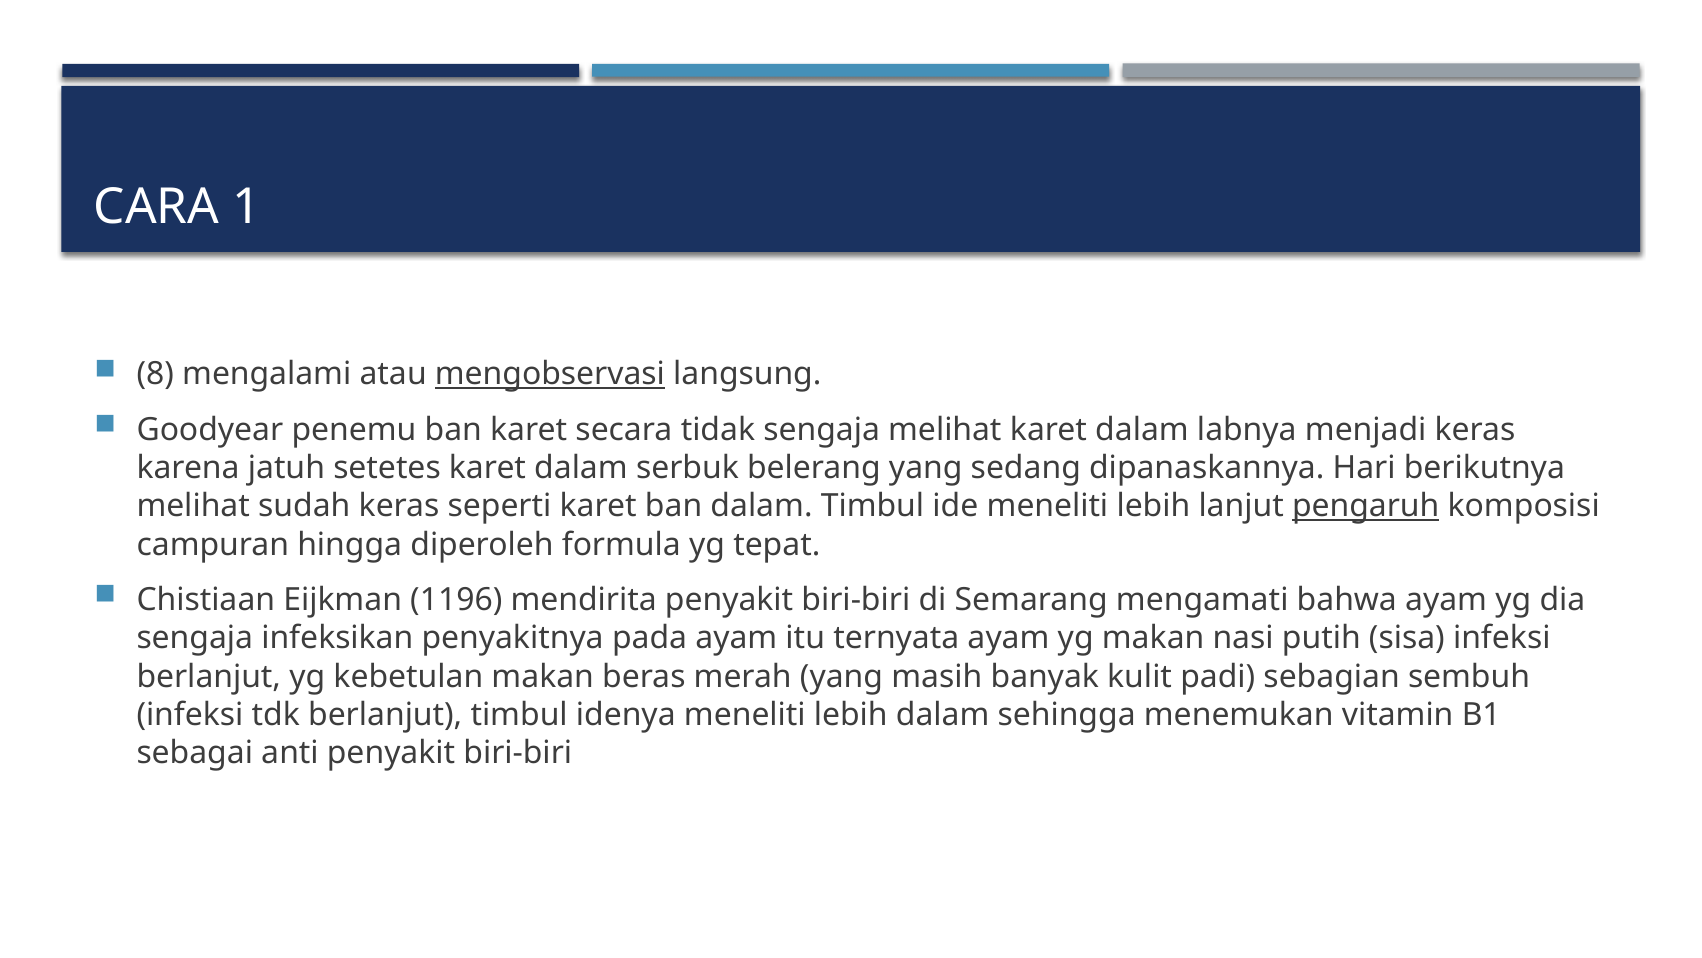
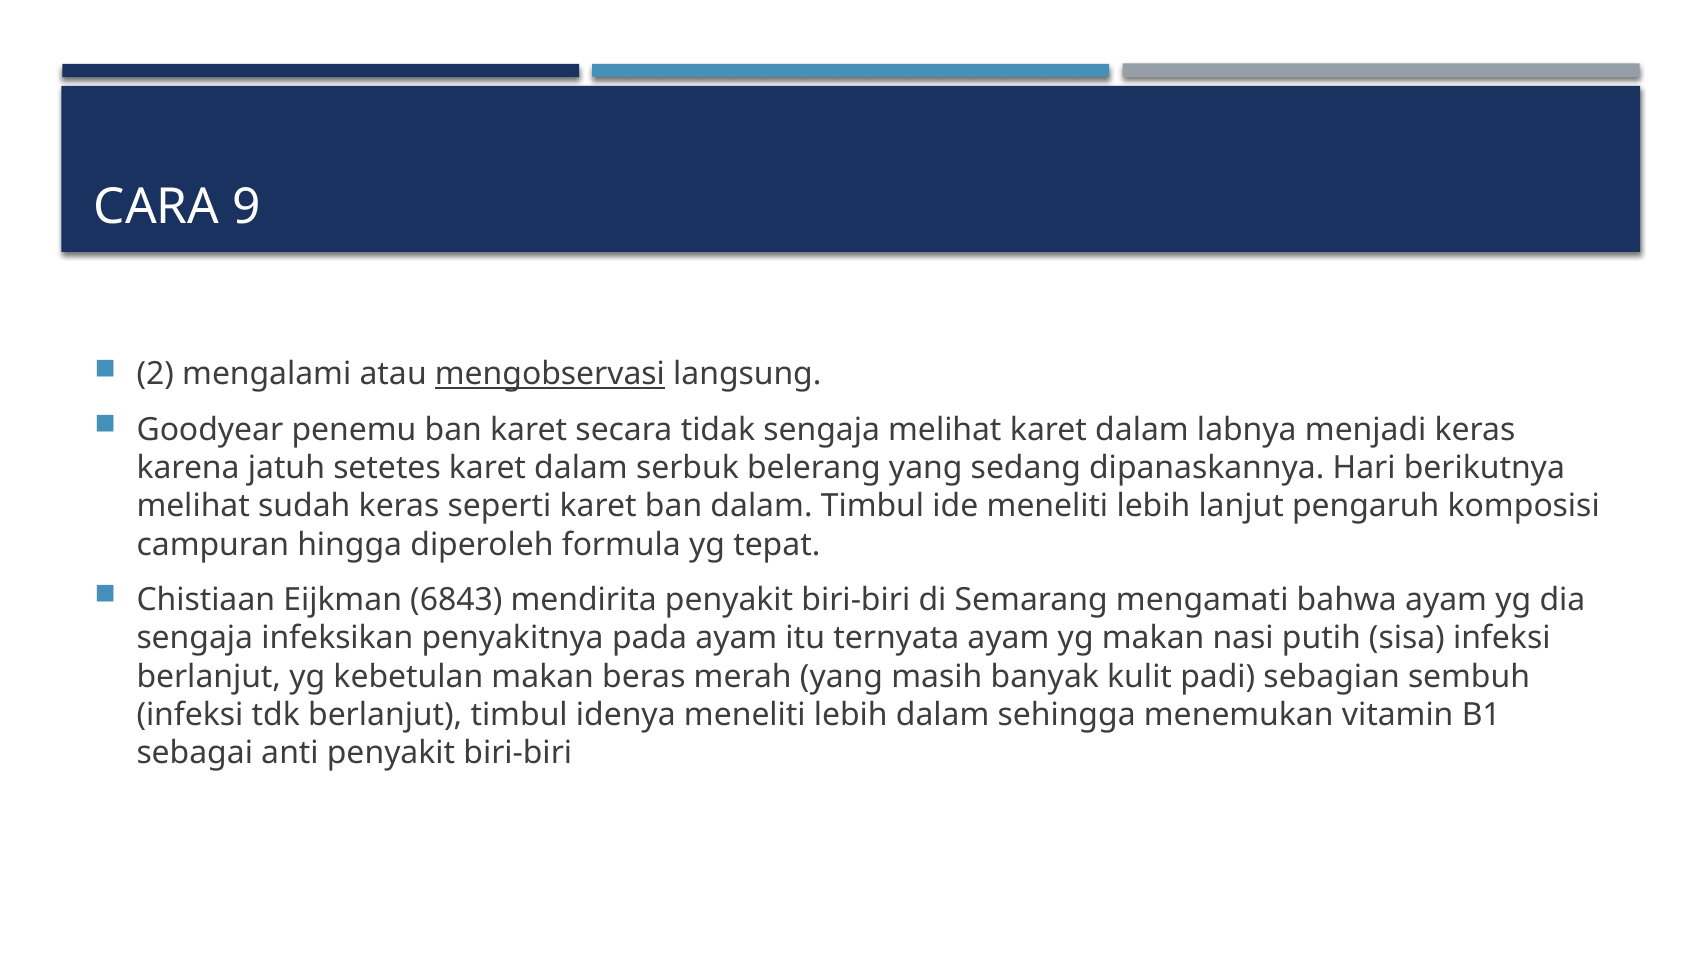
1: 1 -> 9 (246, 207)
8: 8 -> 2 (155, 374)
pengaruh underline: present -> none (1366, 506)
1196: 1196 -> 6843 (456, 600)
